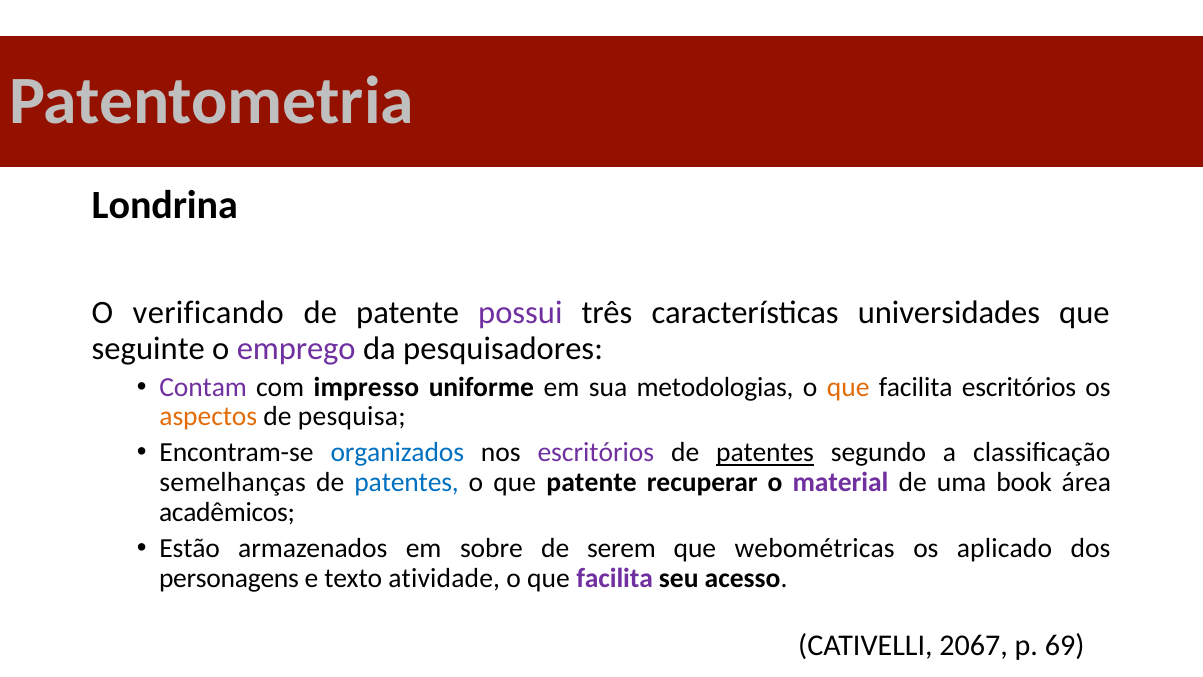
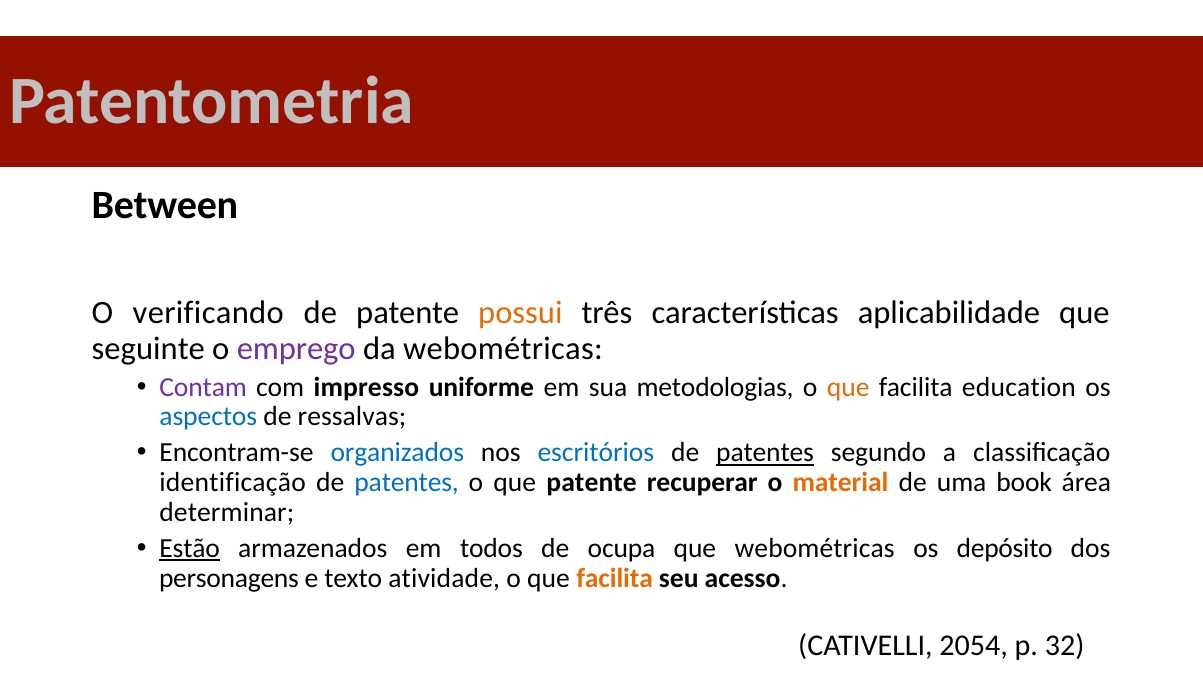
Londrina: Londrina -> Between (165, 205)
possui colour: purple -> orange (520, 313)
universidades: universidades -> aplicabilidade (949, 313)
da pesquisadores: pesquisadores -> webométricas (503, 348)
facilita escritórios: escritórios -> education (1019, 387)
aspectos colour: orange -> blue (208, 417)
pesquisa: pesquisa -> ressalvas (352, 417)
escritórios colour: purple -> blue (596, 453)
semelhanças: semelhanças -> identificação (233, 482)
material colour: purple -> orange (840, 482)
acadêmicos: acadêmicos -> determinar (227, 512)
Estão underline: none -> present (190, 548)
sobre: sobre -> todos (491, 548)
serem: serem -> ocupa (622, 548)
aplicado: aplicado -> depósito (1005, 548)
facilita colour: purple -> orange (615, 578)
2067: 2067 -> 2054 (974, 645)
69: 69 -> 32 (1065, 645)
